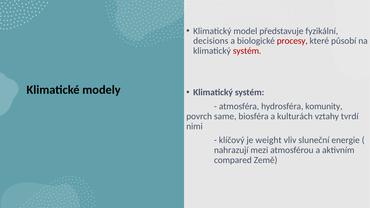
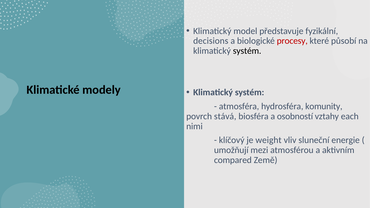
systém colour: red -> black (247, 51)
same: same -> stává (225, 116)
kulturách: kulturách -> osobností (295, 116)
tvrdí: tvrdí -> each (350, 116)
nahrazují: nahrazují -> umožňují (231, 150)
